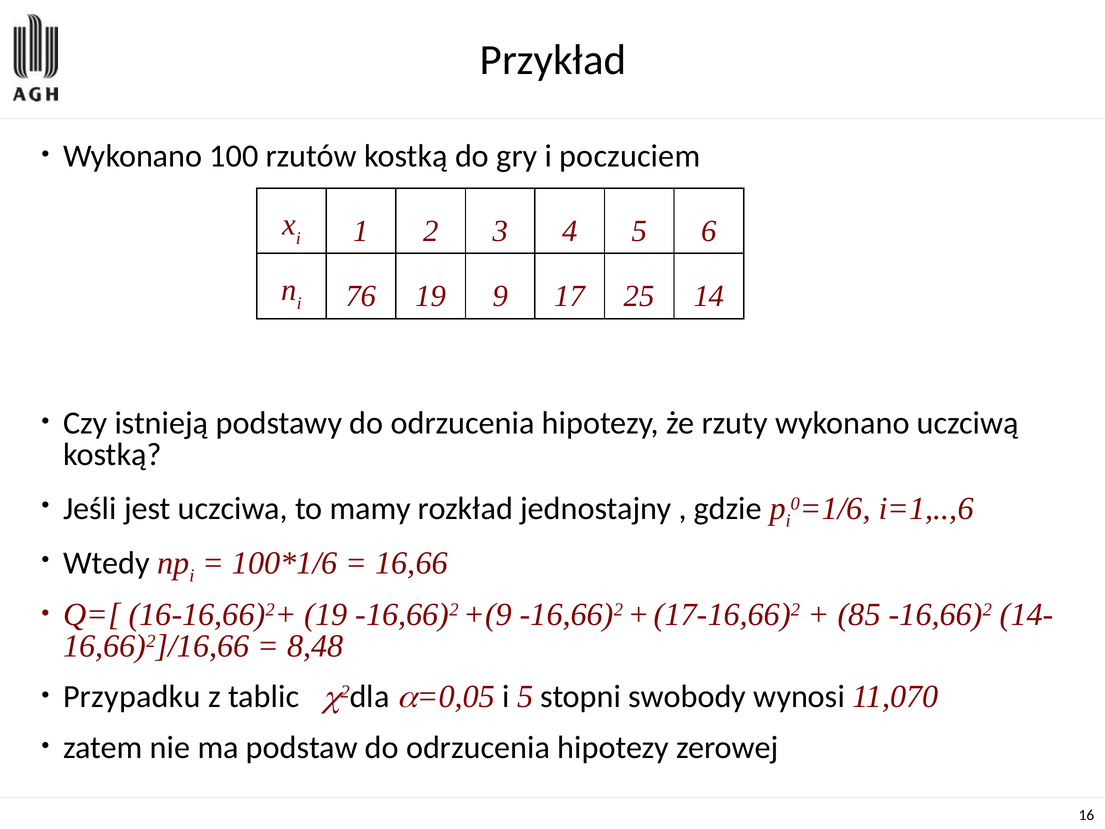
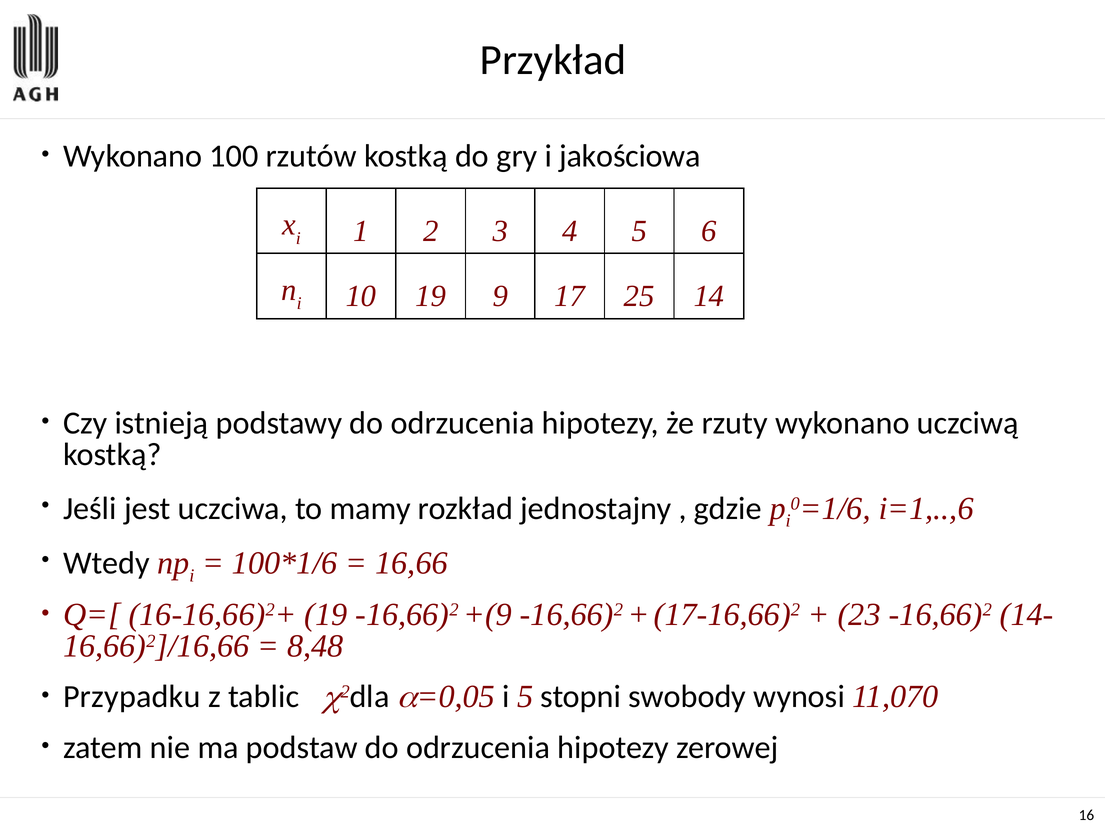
poczuciem: poczuciem -> jakościowa (630, 156)
76: 76 -> 10 (361, 296)
85: 85 -> 23 (859, 615)
